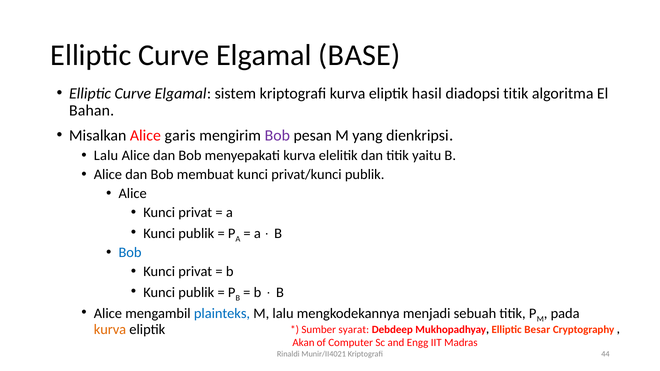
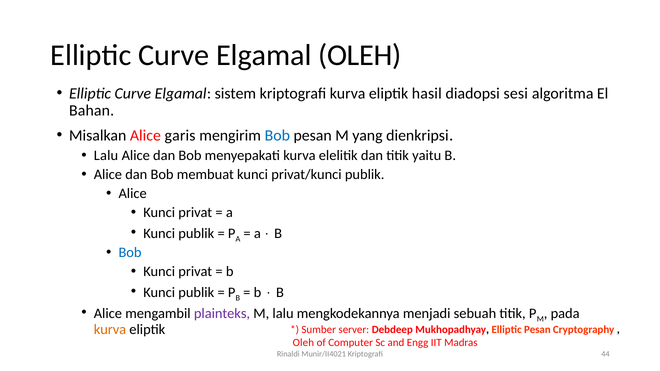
Elgamal BASE: BASE -> OLEH (360, 55)
diadopsi titik: titik -> sesi (516, 93)
Bob colour: purple -> blue (277, 136)
plainteks colour: blue -> purple (222, 314)
syarat: syarat -> server (354, 330)
Elliptic Besar: Besar -> Pesan (537, 330)
Akan: Akan -> Oleh (303, 343)
